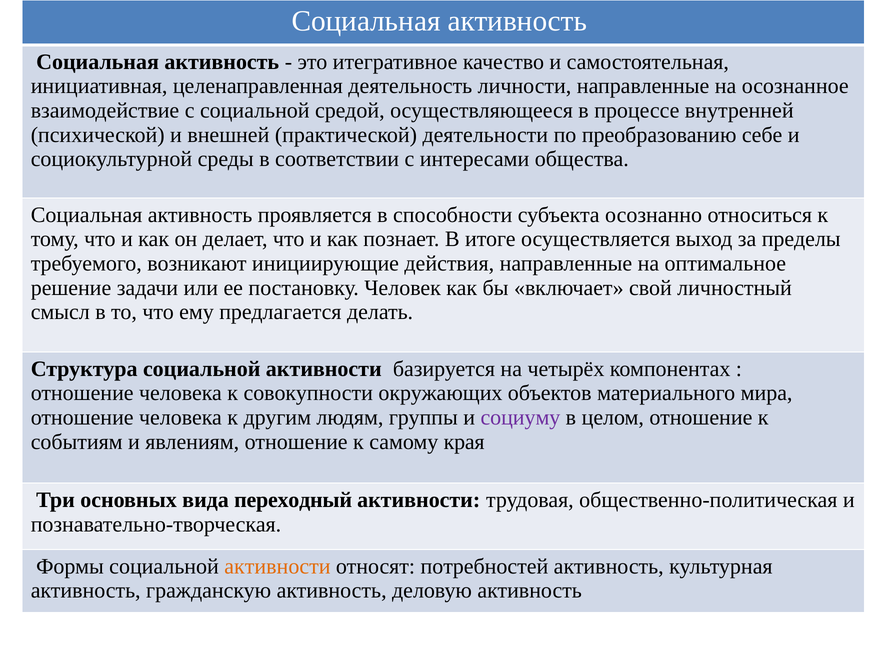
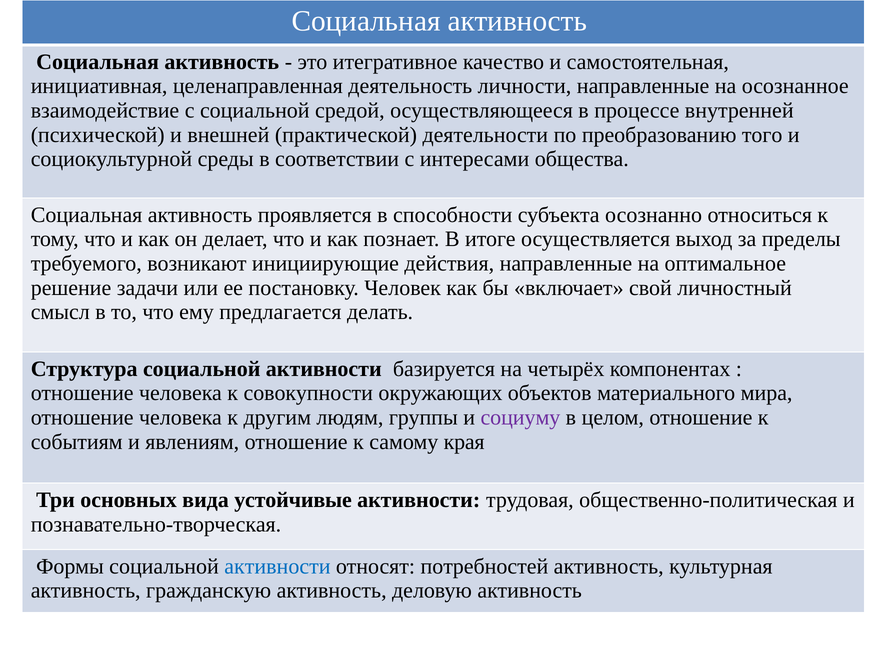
себе: себе -> того (762, 135)
переходный: переходный -> устойчивые (293, 499)
активности colour: orange -> blue (277, 566)
